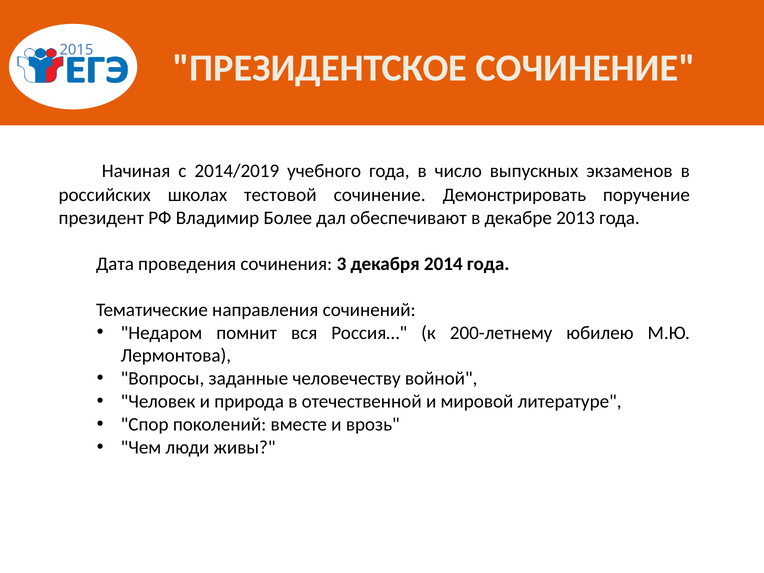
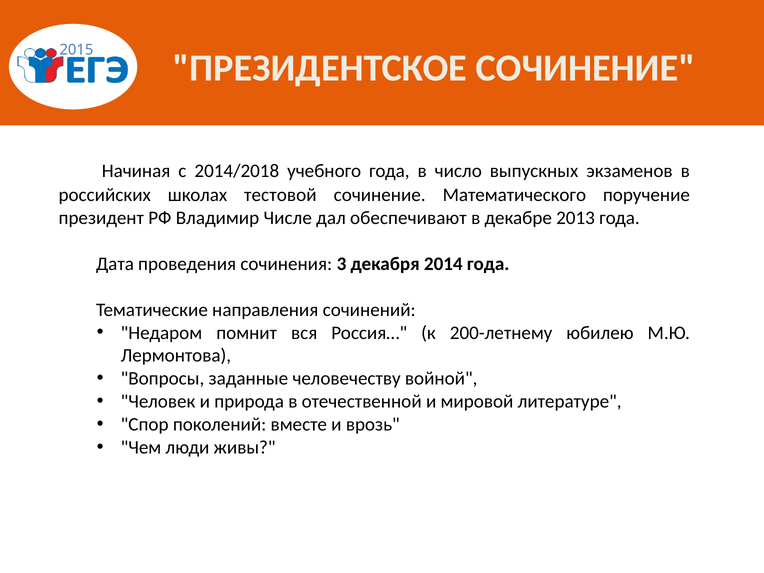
2014/2019: 2014/2019 -> 2014/2018 (237, 171)
Демонстрировать: Демонстрировать -> Математического (514, 195)
Более: Более -> Числе (288, 218)
